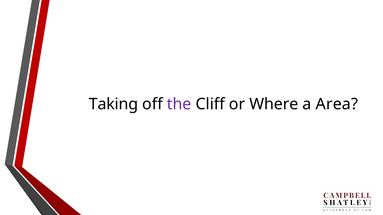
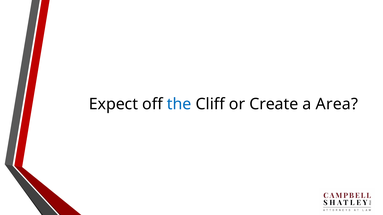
Taking: Taking -> Expect (113, 104)
the colour: purple -> blue (179, 104)
Where: Where -> Create (274, 104)
